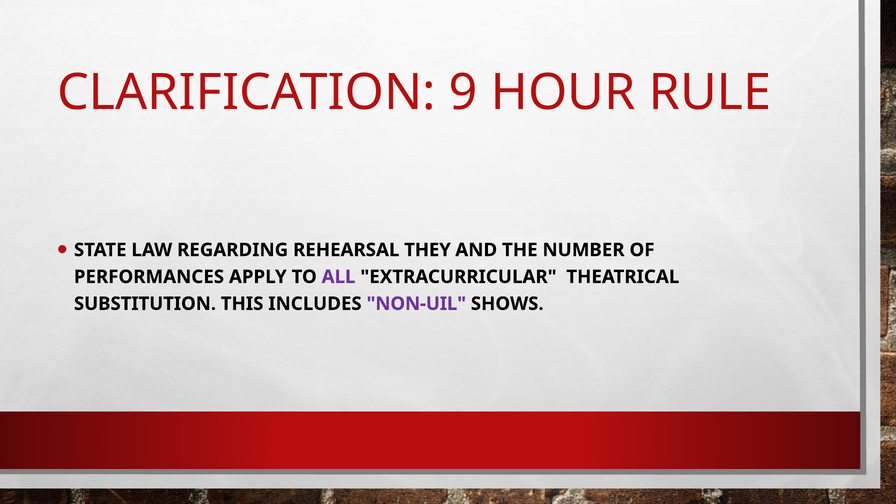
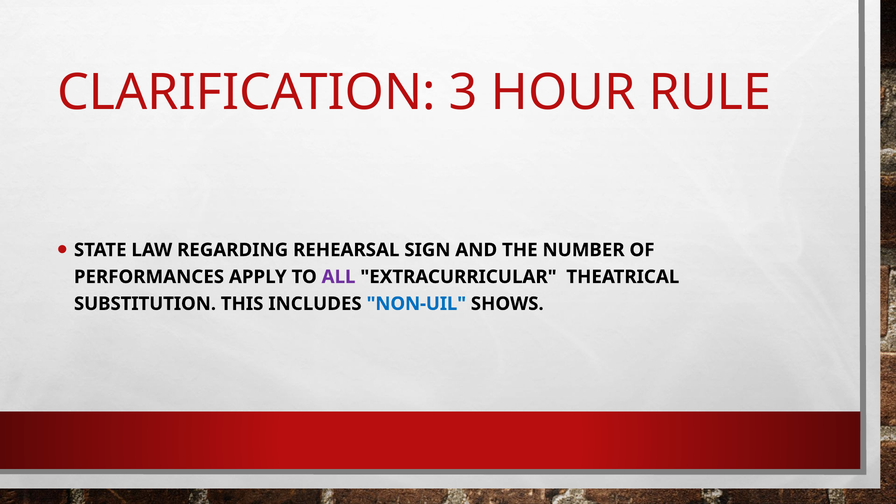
9: 9 -> 3 (463, 92)
THEY: THEY -> SIGN (427, 250)
NON-UIL colour: purple -> blue (416, 304)
